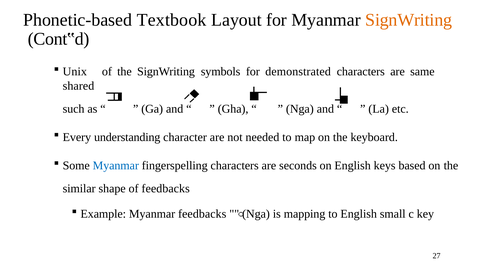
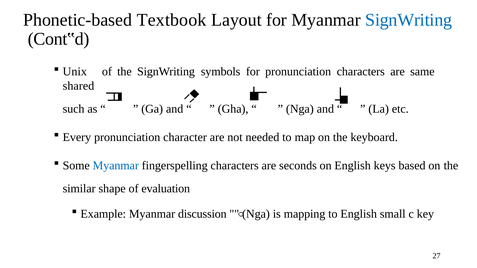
SignWriting colour: orange -> blue (409, 20)
for demonstrated: demonstrated -> pronunciation (298, 72)
Every understanding: understanding -> pronunciation (127, 137)
of feedbacks: feedbacks -> evaluation (166, 189)
Myanmar feedbacks: feedbacks -> discussion (202, 214)
